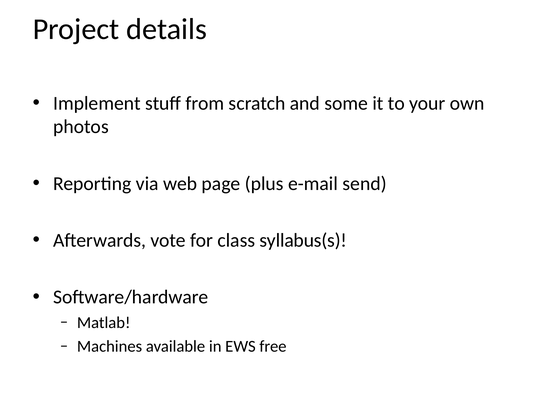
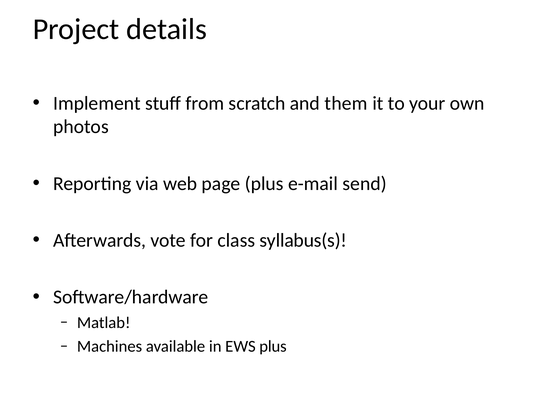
some: some -> them (346, 103)
EWS free: free -> plus (273, 347)
